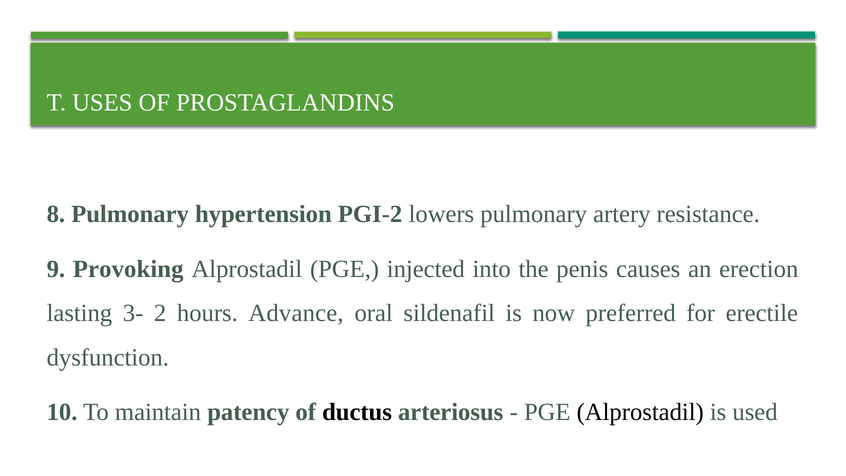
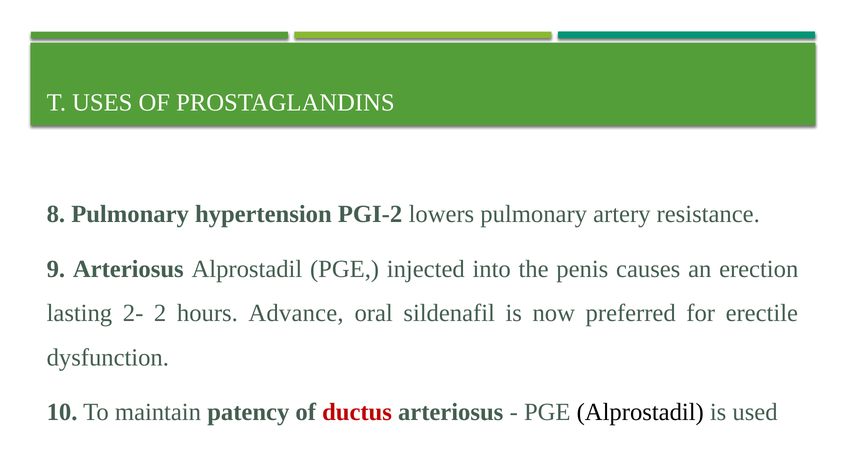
9 Provoking: Provoking -> Arteriosus (128, 269)
3-: 3- -> 2- (133, 313)
ductus colour: black -> red (357, 412)
